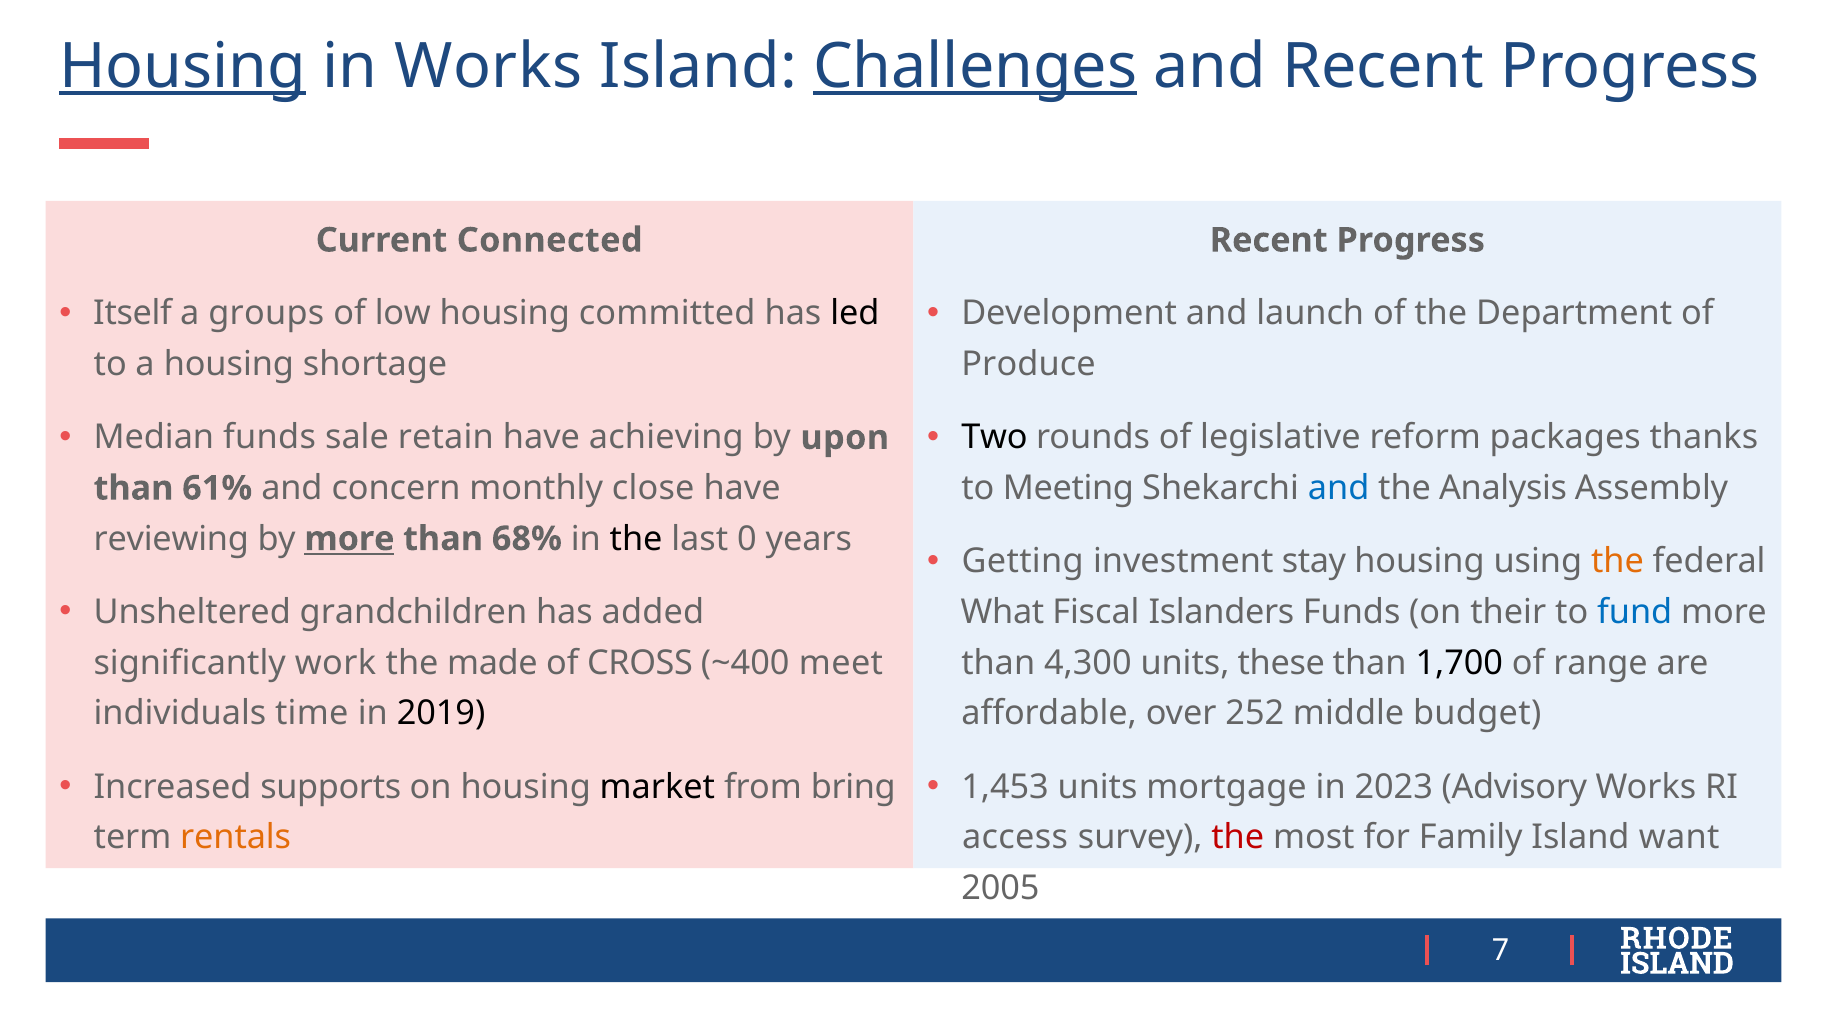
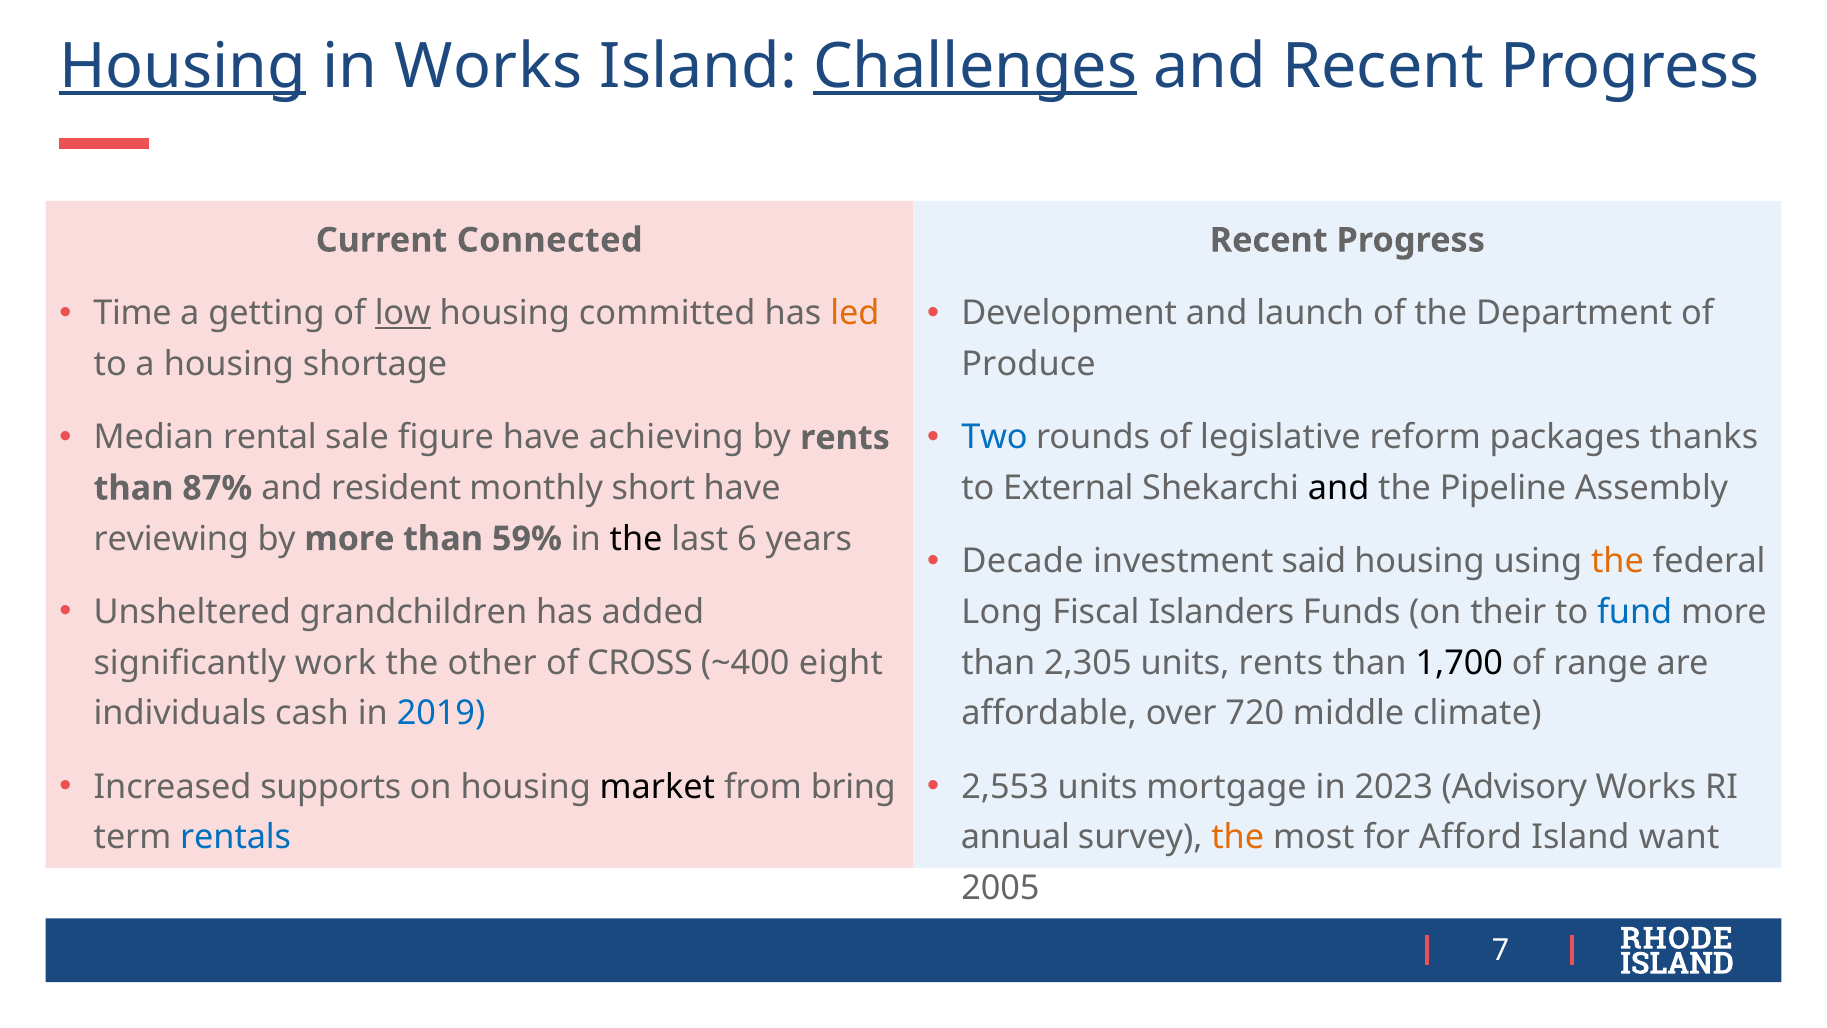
Itself: Itself -> Time (133, 314)
groups: groups -> getting (266, 314)
low underline: none -> present (403, 314)
led colour: black -> orange (855, 314)
Median funds: funds -> rental (270, 438)
retain: retain -> figure (446, 438)
by upon: upon -> rents (845, 438)
Two colour: black -> blue (994, 438)
Meeting: Meeting -> External (1068, 488)
and colour: blue -> black (1339, 488)
Analysis: Analysis -> Pipeline (1503, 488)
61%: 61% -> 87% (217, 488)
concern: concern -> resident (396, 488)
close: close -> short (653, 488)
more underline: present -> none (349, 539)
68%: 68% -> 59% (527, 539)
0: 0 -> 6 (747, 539)
Getting: Getting -> Decade (1023, 561)
stay: stay -> said (1314, 561)
What: What -> Long (1002, 612)
made: made -> other (492, 663)
meet: meet -> eight (841, 663)
4,300: 4,300 -> 2,305 (1088, 663)
units these: these -> rents (1281, 663)
time: time -> cash (312, 713)
2019 colour: black -> blue (441, 713)
252: 252 -> 720 (1255, 713)
budget: budget -> climate (1477, 713)
1,453: 1,453 -> 2,553 (1005, 787)
rentals colour: orange -> blue (236, 837)
access: access -> annual (1015, 837)
the colour: red -> orange (1238, 837)
Family: Family -> Afford (1471, 837)
